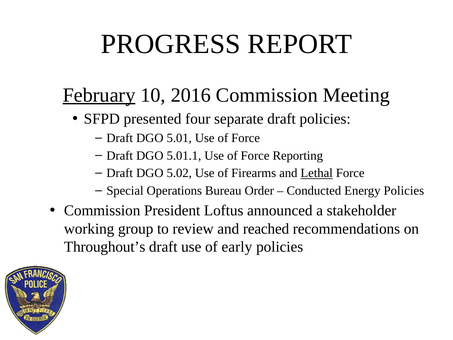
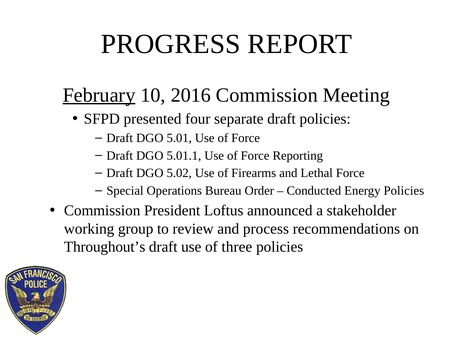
Lethal underline: present -> none (317, 173)
reached: reached -> process (266, 229)
early: early -> three (237, 247)
